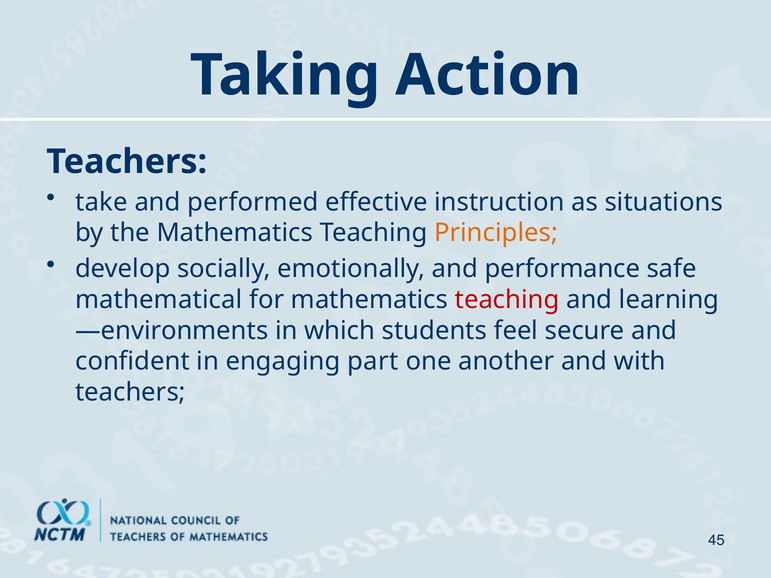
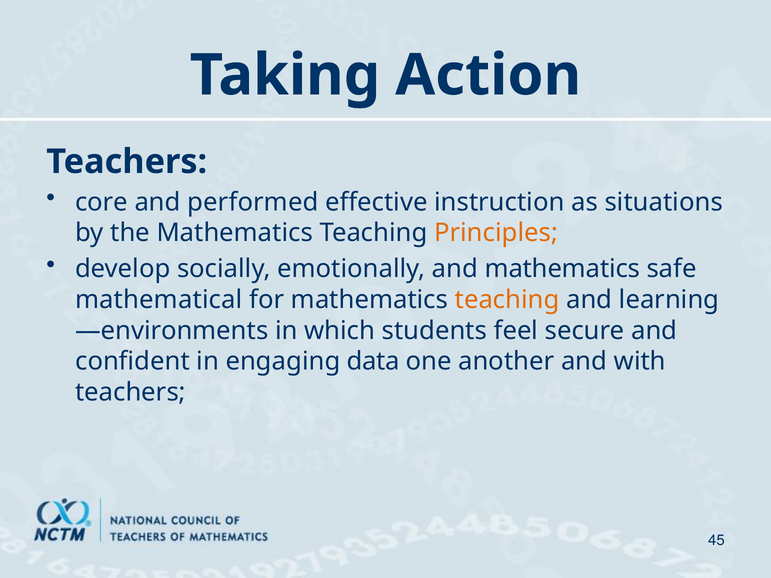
take: take -> core (102, 202)
and performance: performance -> mathematics (562, 269)
teaching colour: red -> orange (507, 300)
part: part -> data (373, 362)
